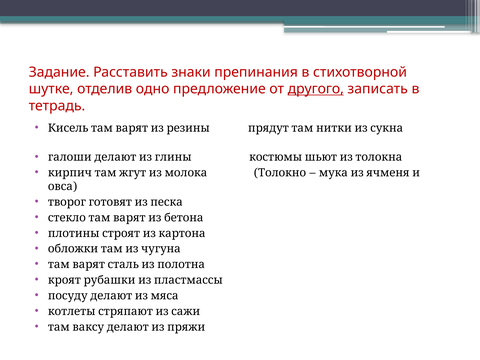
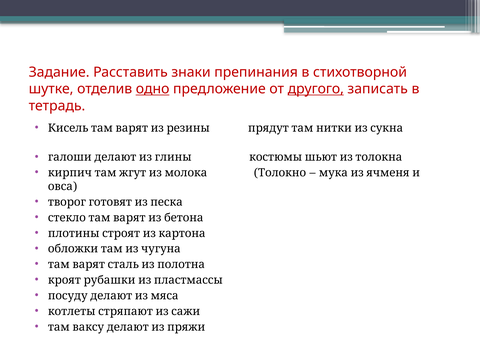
одно underline: none -> present (153, 89)
